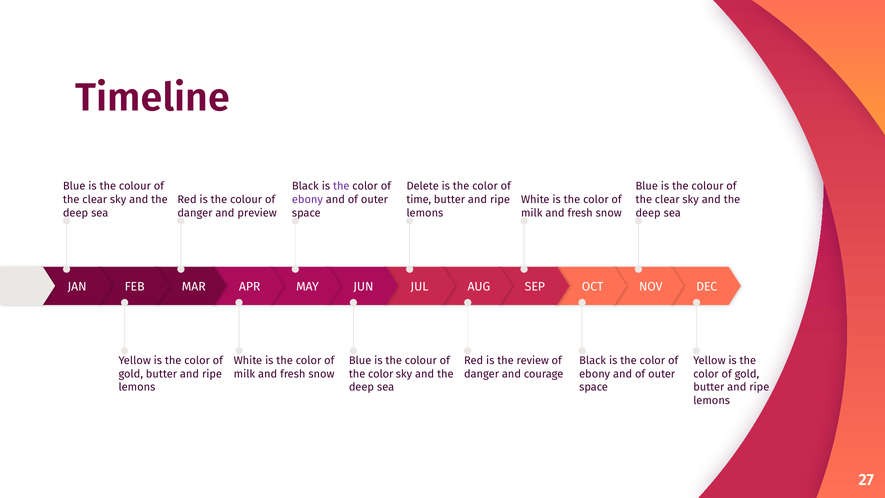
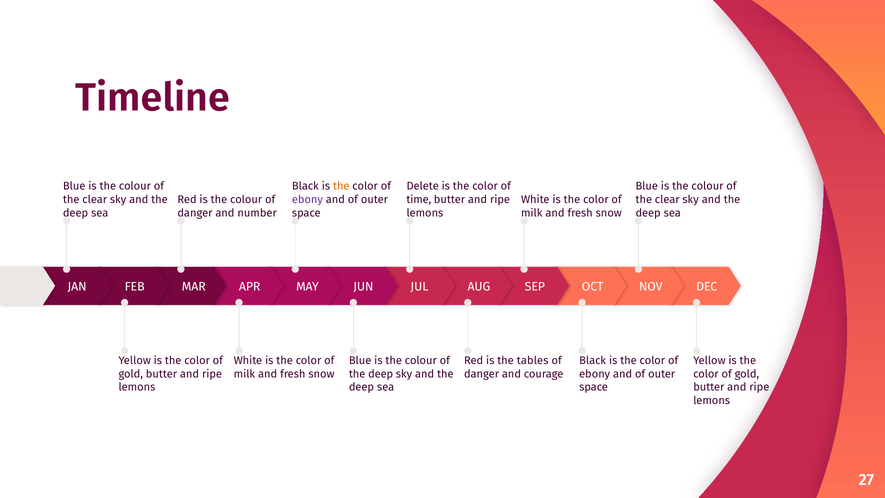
the colour: purple -> orange (341, 186)
preview: preview -> number (257, 213)
review: review -> tables (533, 360)
color: color -> deep (381, 374)
